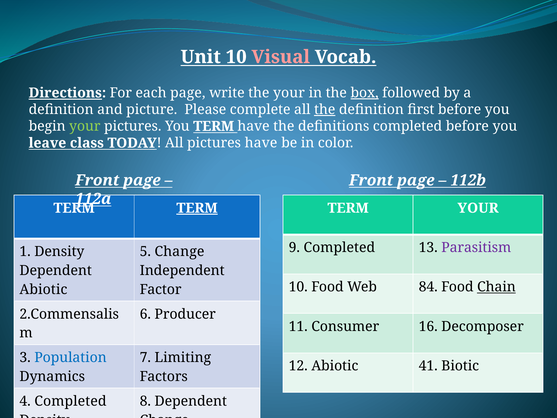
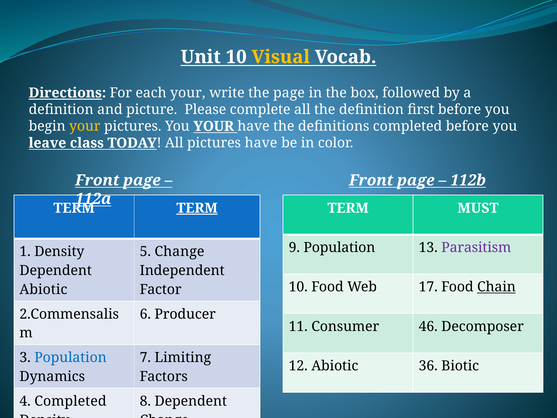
Visual colour: pink -> yellow (281, 57)
each page: page -> your (188, 93)
the your: your -> page (289, 93)
box underline: present -> none (365, 93)
the underline: present -> none (325, 110)
your colour: light green -> yellow (85, 126)
You TERM: TERM -> YOUR (214, 126)
TERM YOUR: YOUR -> MUST (478, 208)
9 Completed: Completed -> Population (339, 247)
84: 84 -> 17 (428, 287)
16: 16 -> 46 (428, 326)
41: 41 -> 36 (428, 366)
